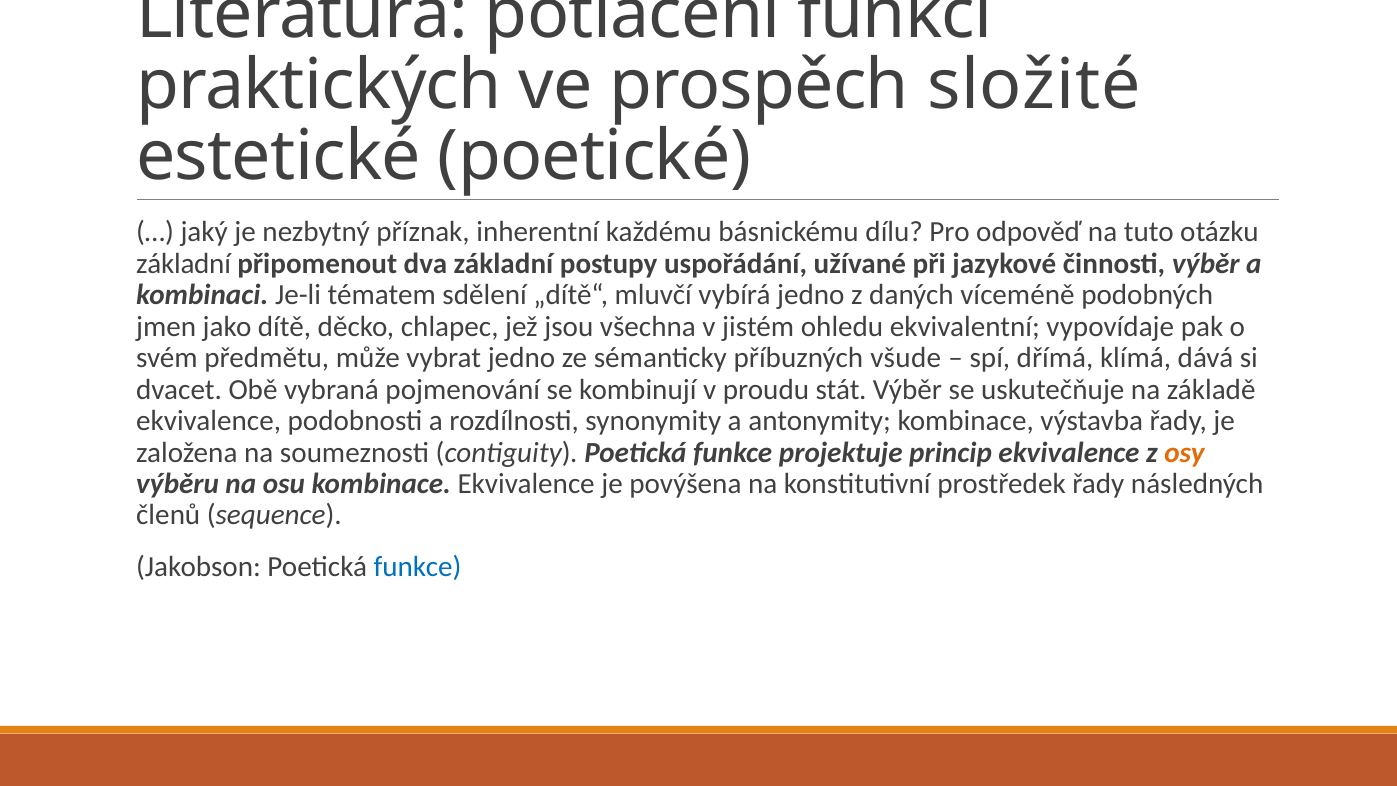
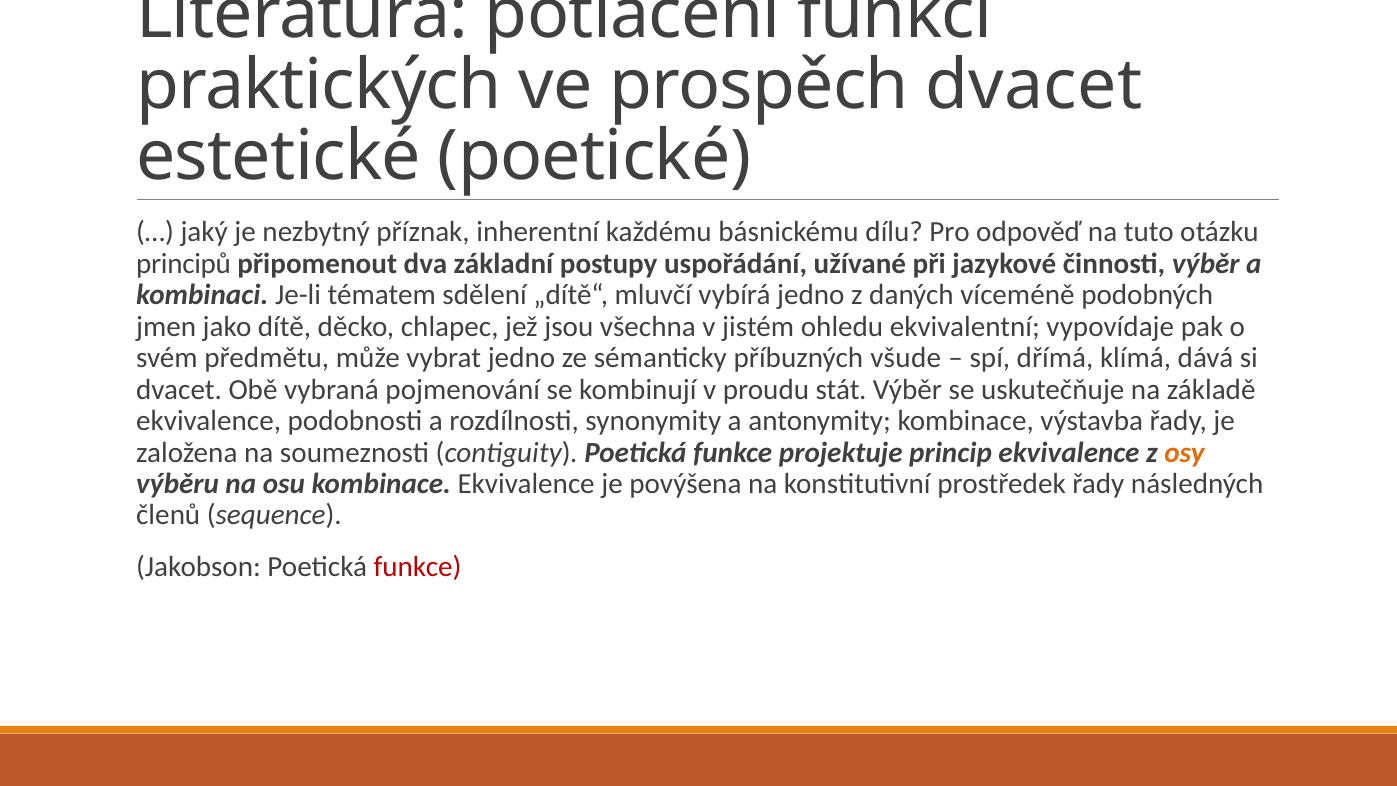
prospěch složité: složité -> dvacet (1034, 85)
základní: základní -> principů (184, 264)
funkce colour: blue -> red (418, 567)
